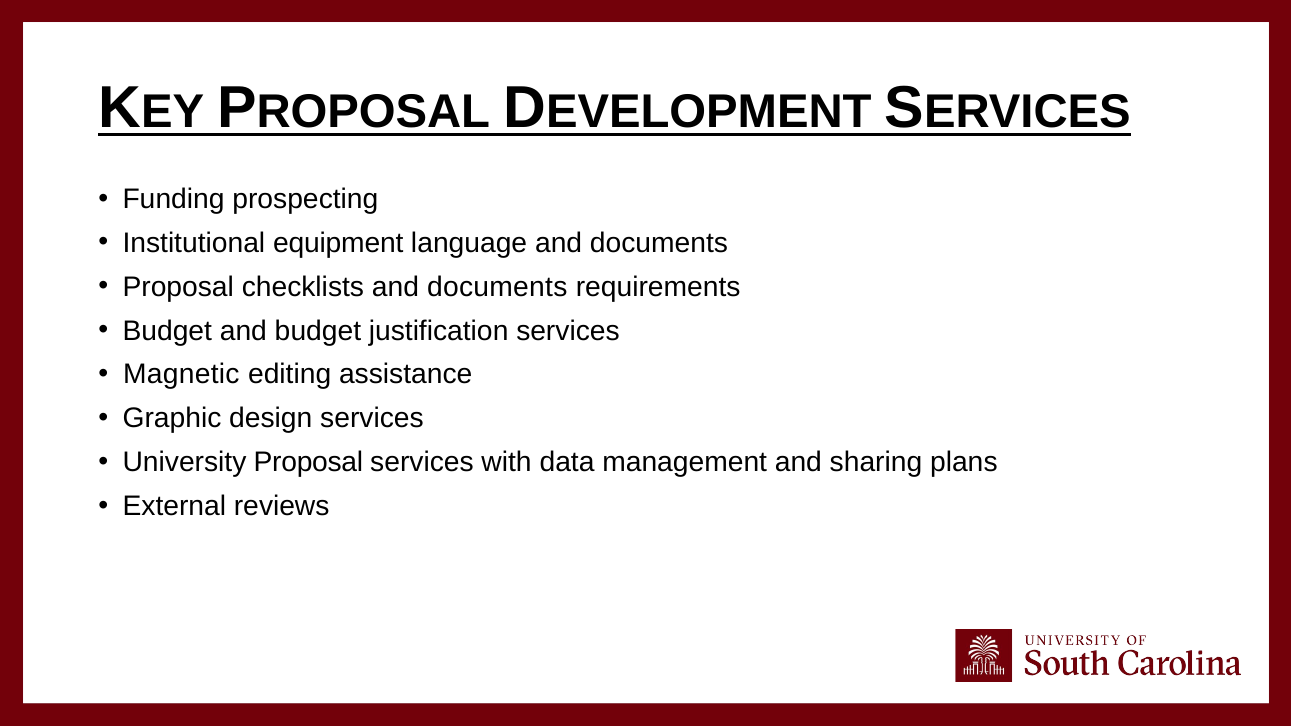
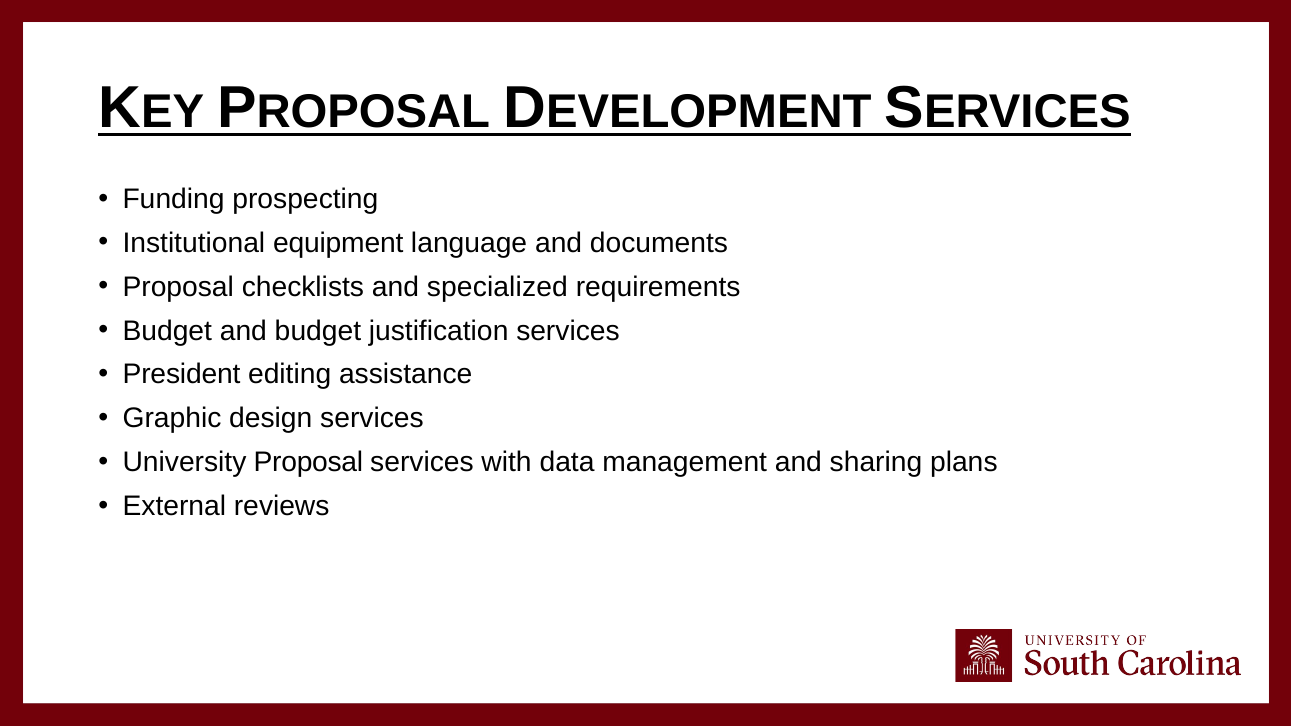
checklists and documents: documents -> specialized (497, 287)
Magnetic: Magnetic -> President (182, 375)
